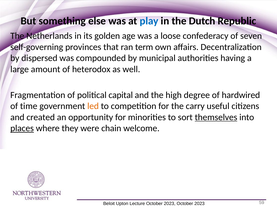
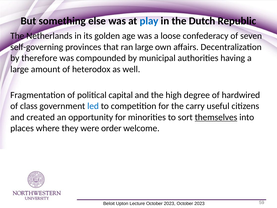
ran term: term -> large (144, 47)
dispersed: dispersed -> therefore (39, 58)
time: time -> class (29, 106)
led colour: orange -> blue (93, 106)
places underline: present -> none (22, 128)
chain: chain -> order (111, 128)
